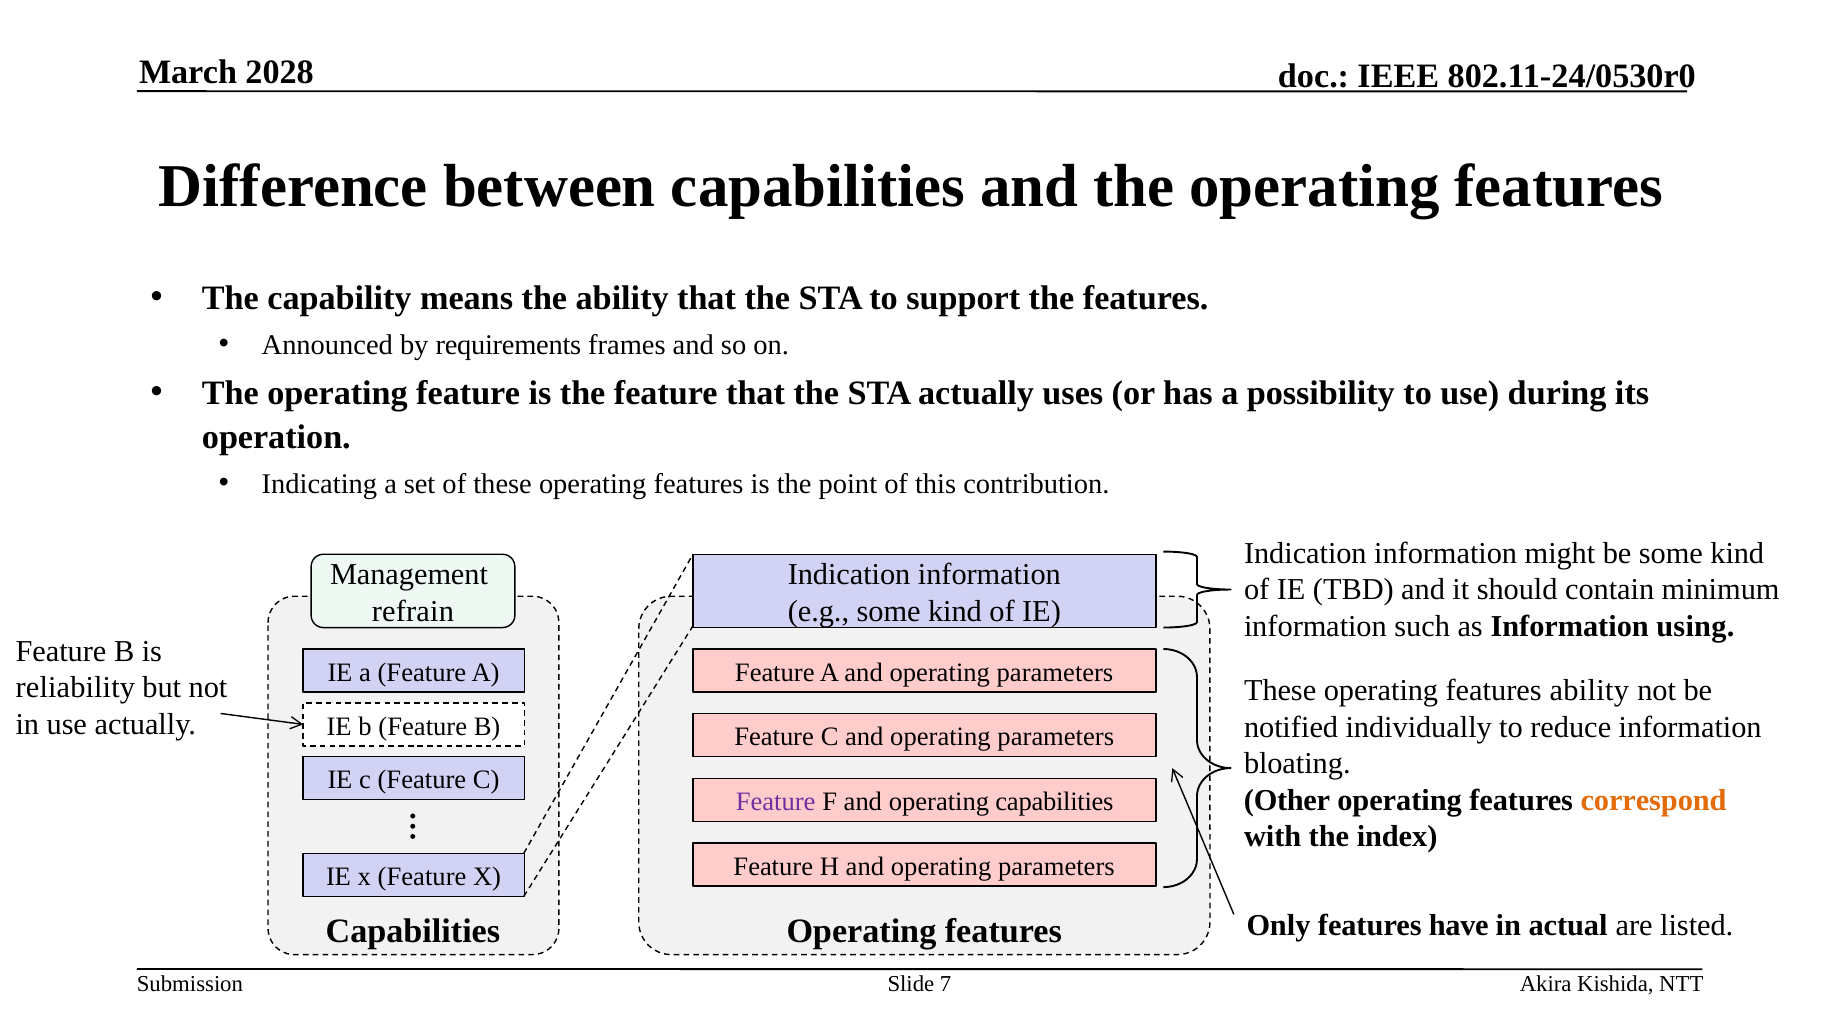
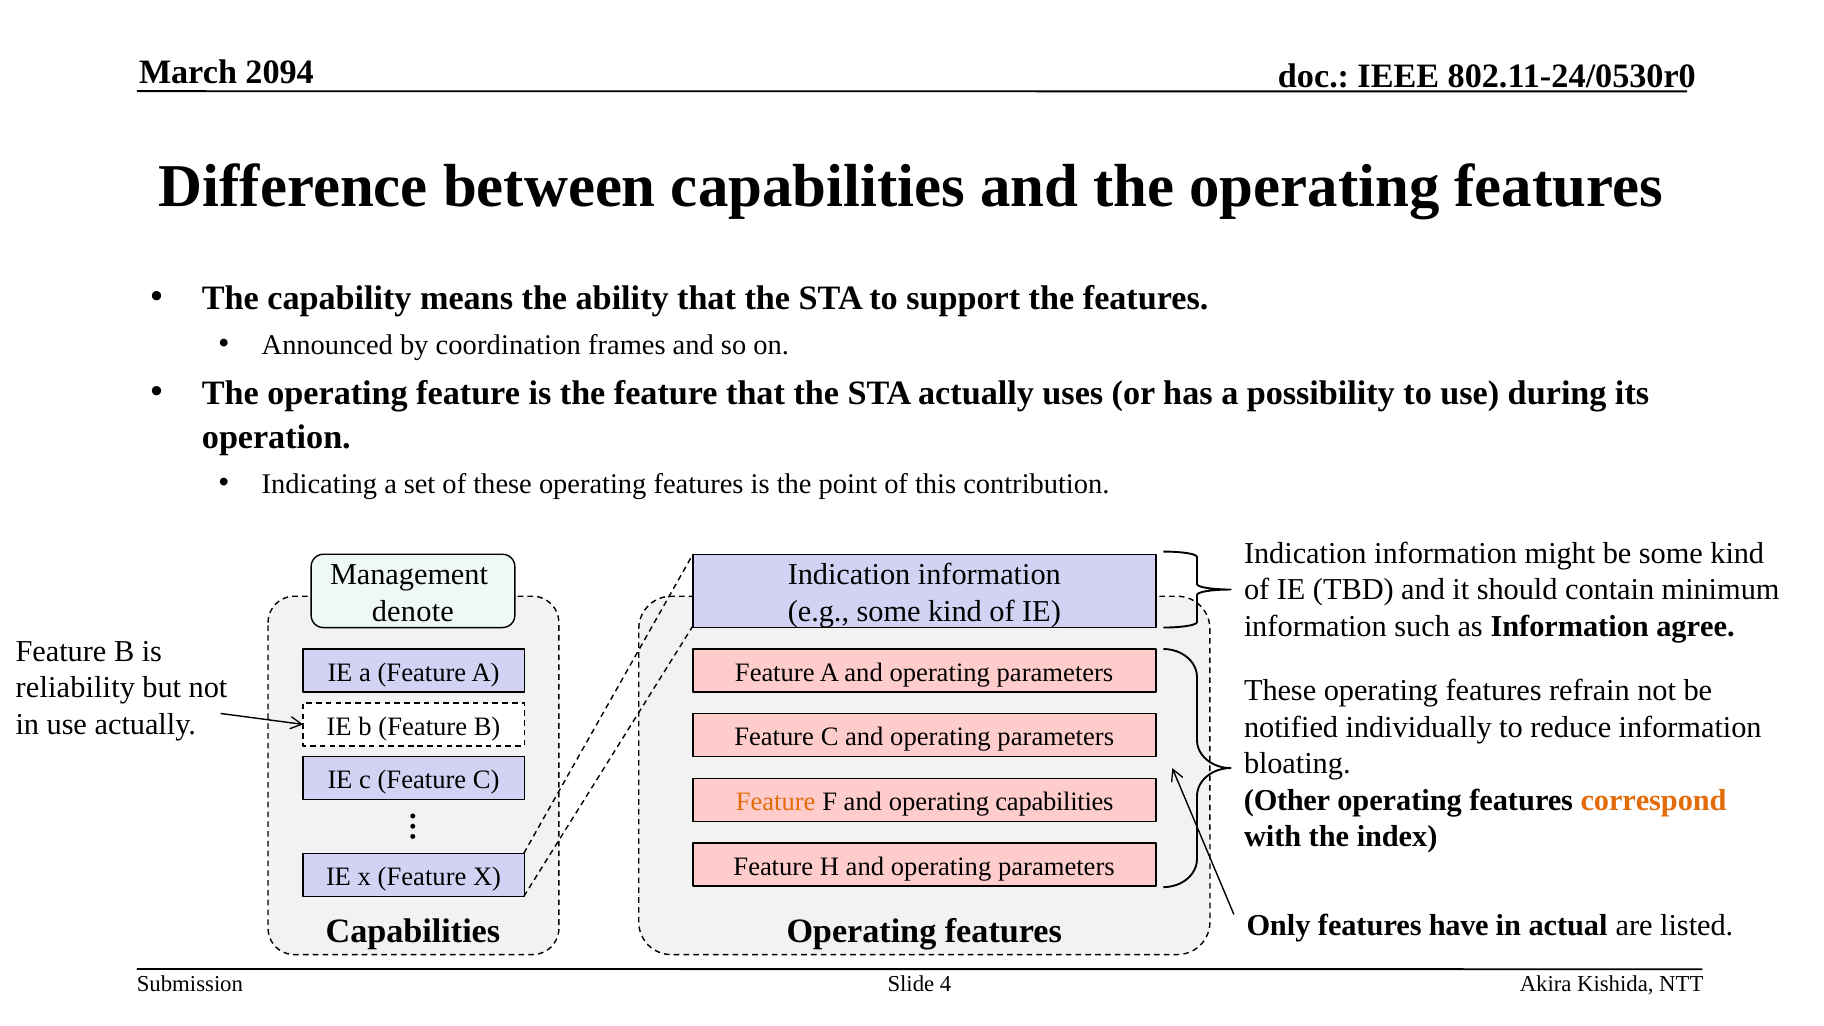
2028: 2028 -> 2094 (280, 73)
requirements: requirements -> coordination (508, 345)
refrain: refrain -> denote (413, 611)
using: using -> agree (1695, 626)
features ability: ability -> refrain (1589, 691)
Feature colour: purple -> orange (776, 802)
7: 7 -> 4 (946, 984)
